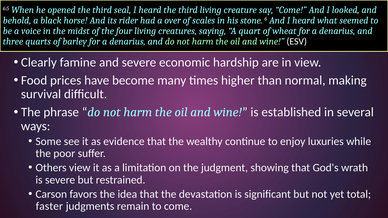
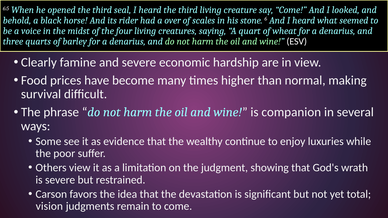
established: established -> companion (291, 112)
faster: faster -> vision (49, 206)
